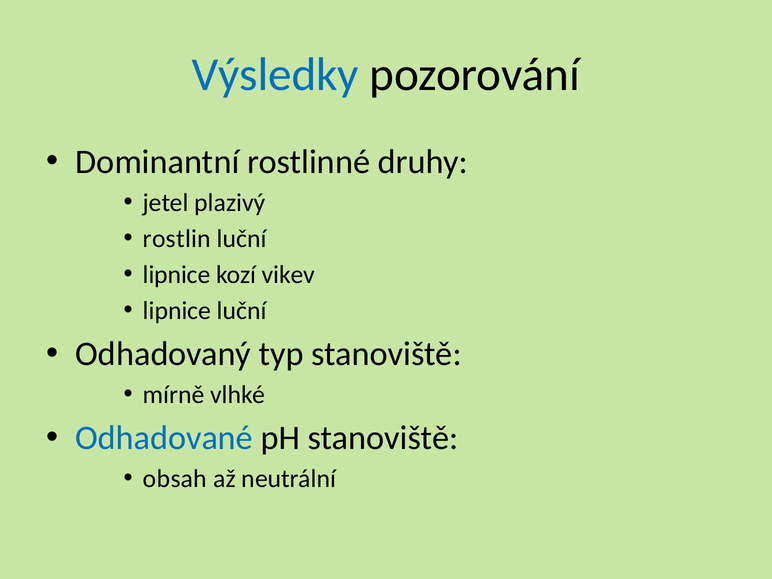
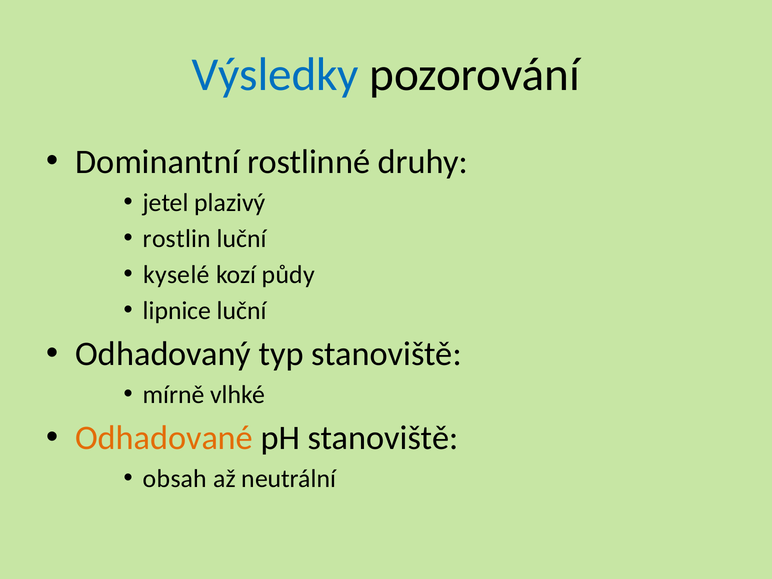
lipnice: lipnice -> kyselé (176, 275)
vikev: vikev -> půdy (288, 275)
Odhadované colour: blue -> orange (164, 438)
